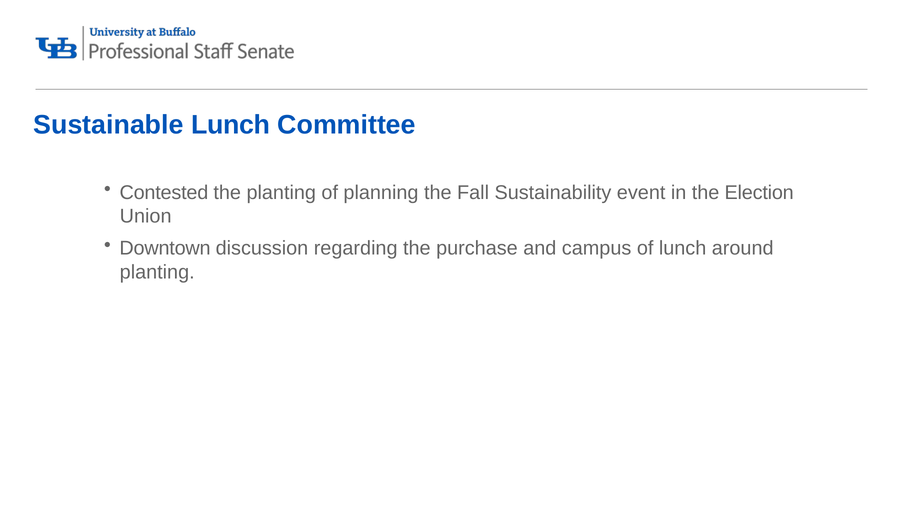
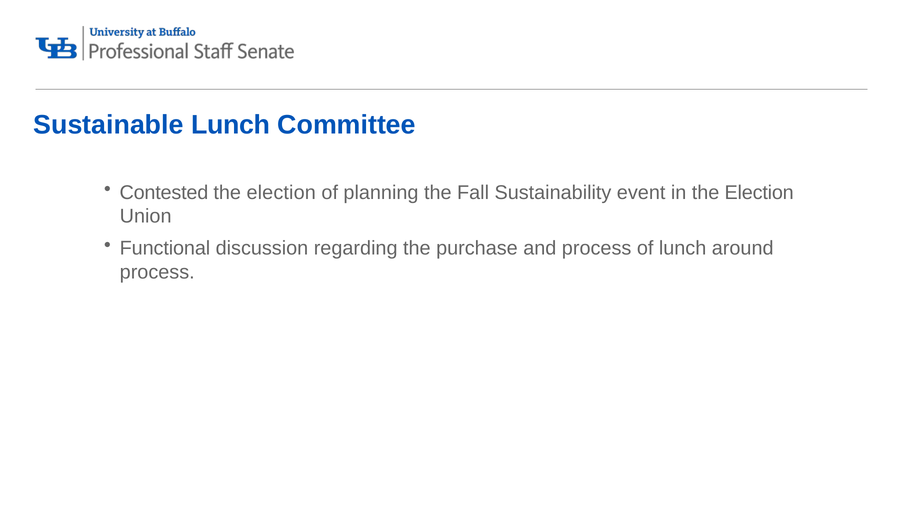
planting: planting -> election (281, 193)
Downtown: Downtown -> Functional (165, 248)
and campus: campus -> process (597, 248)
planting: planting -> process (157, 272)
